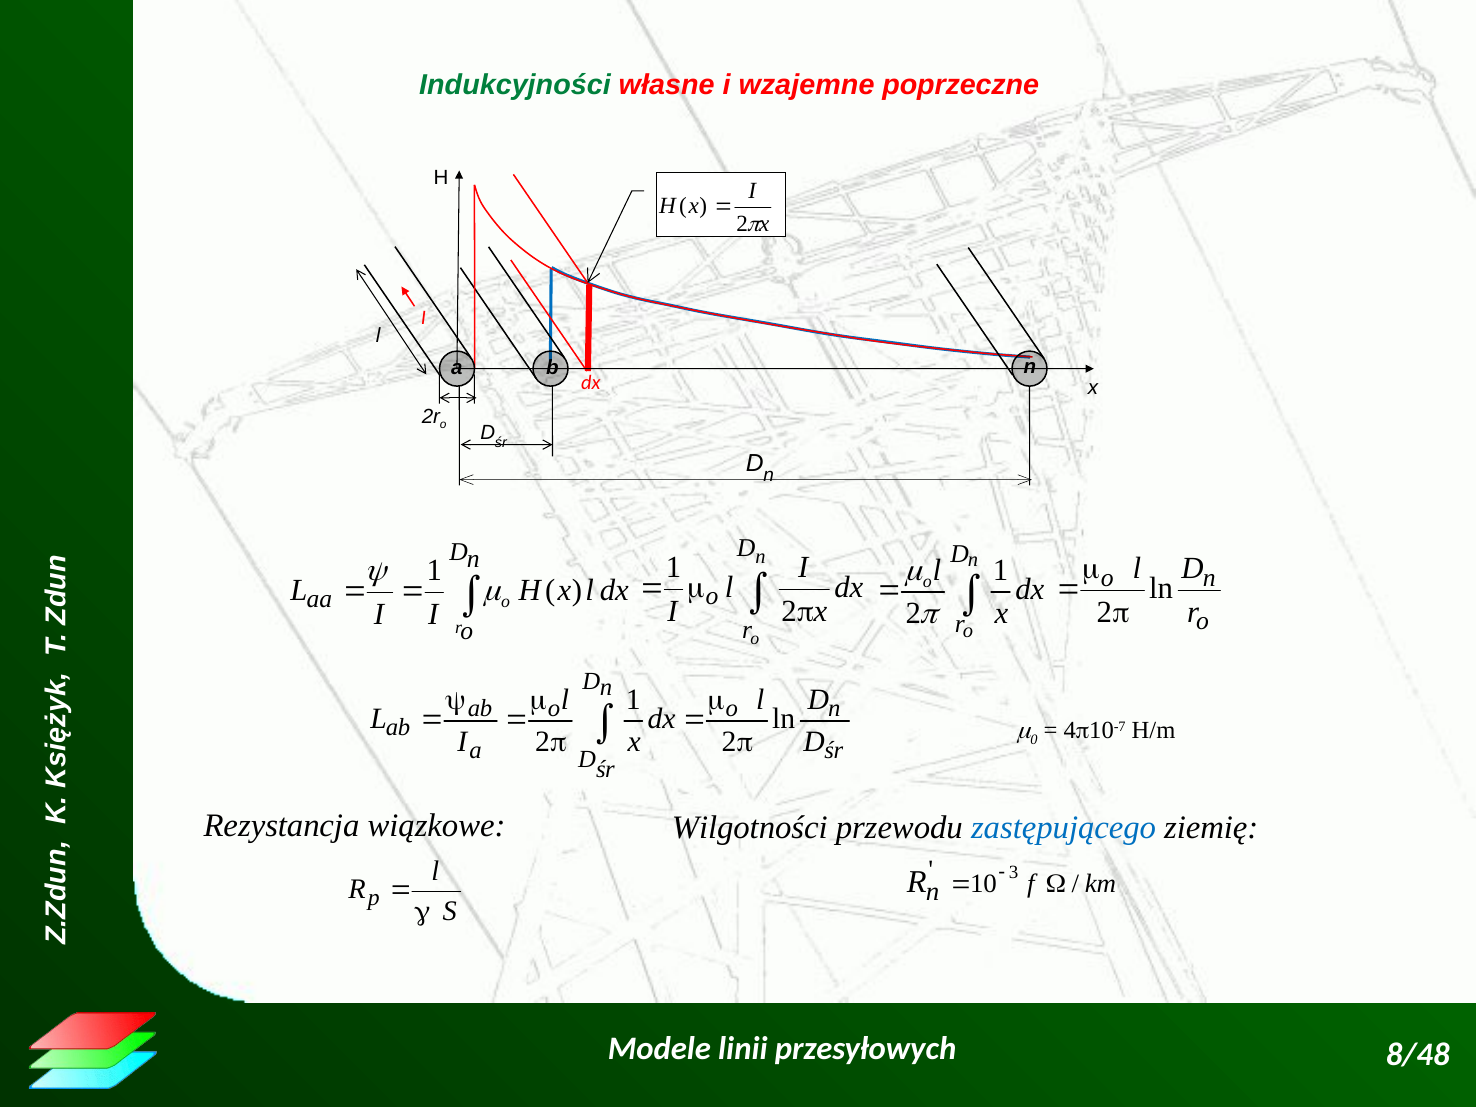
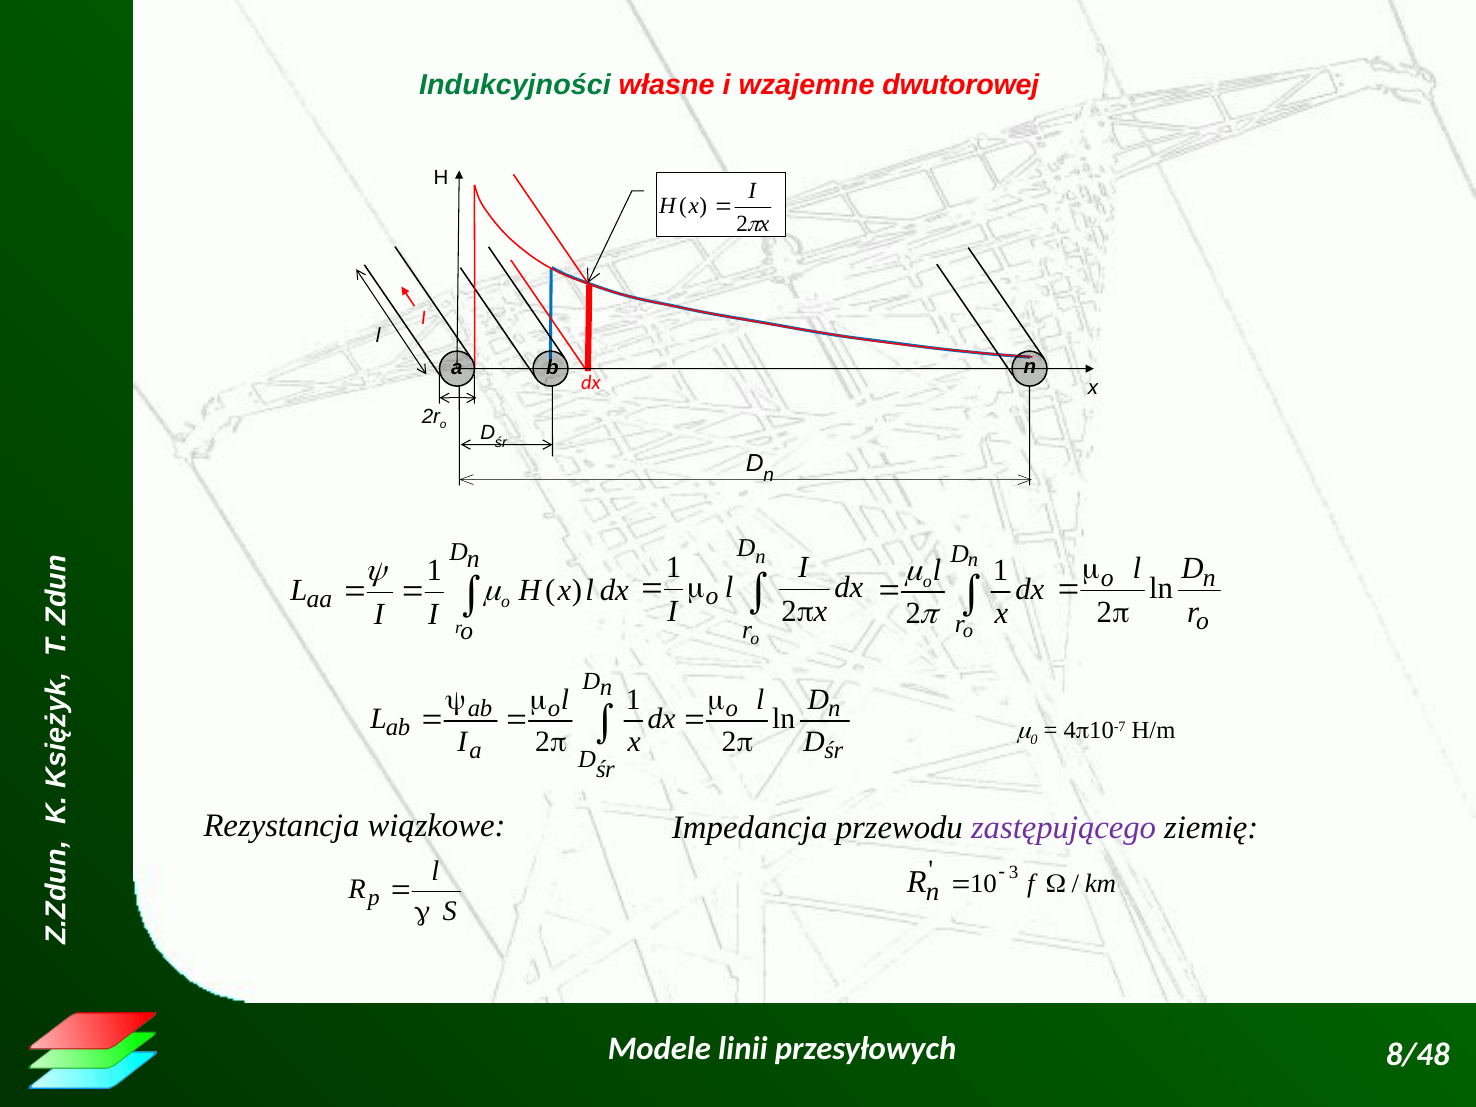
poprzeczne: poprzeczne -> dwutorowej (961, 85)
Wilgotności: Wilgotności -> Impedancja (750, 828)
zastępującego colour: blue -> purple (1064, 828)
